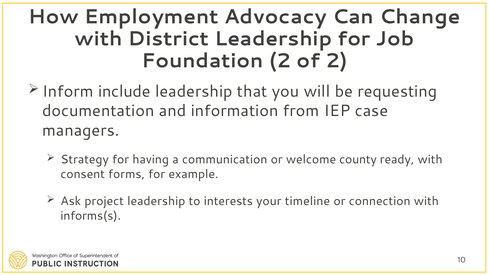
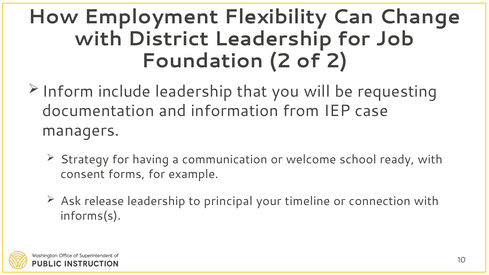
Advocacy: Advocacy -> Flexibility (276, 17)
county: county -> school (358, 160)
project: project -> release (104, 201)
interests: interests -> principal (228, 201)
